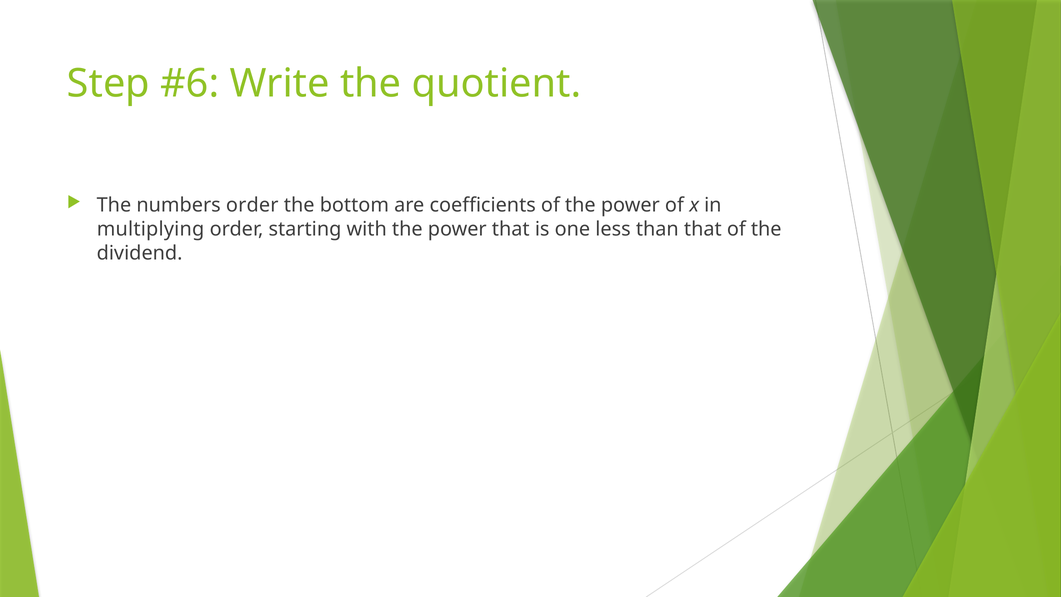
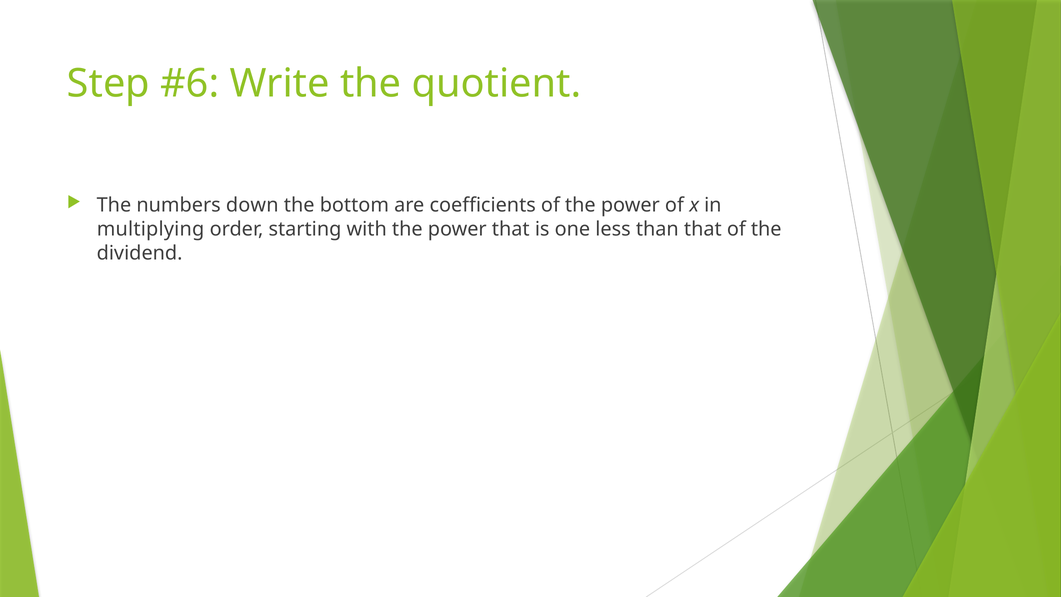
numbers order: order -> down (252, 205)
